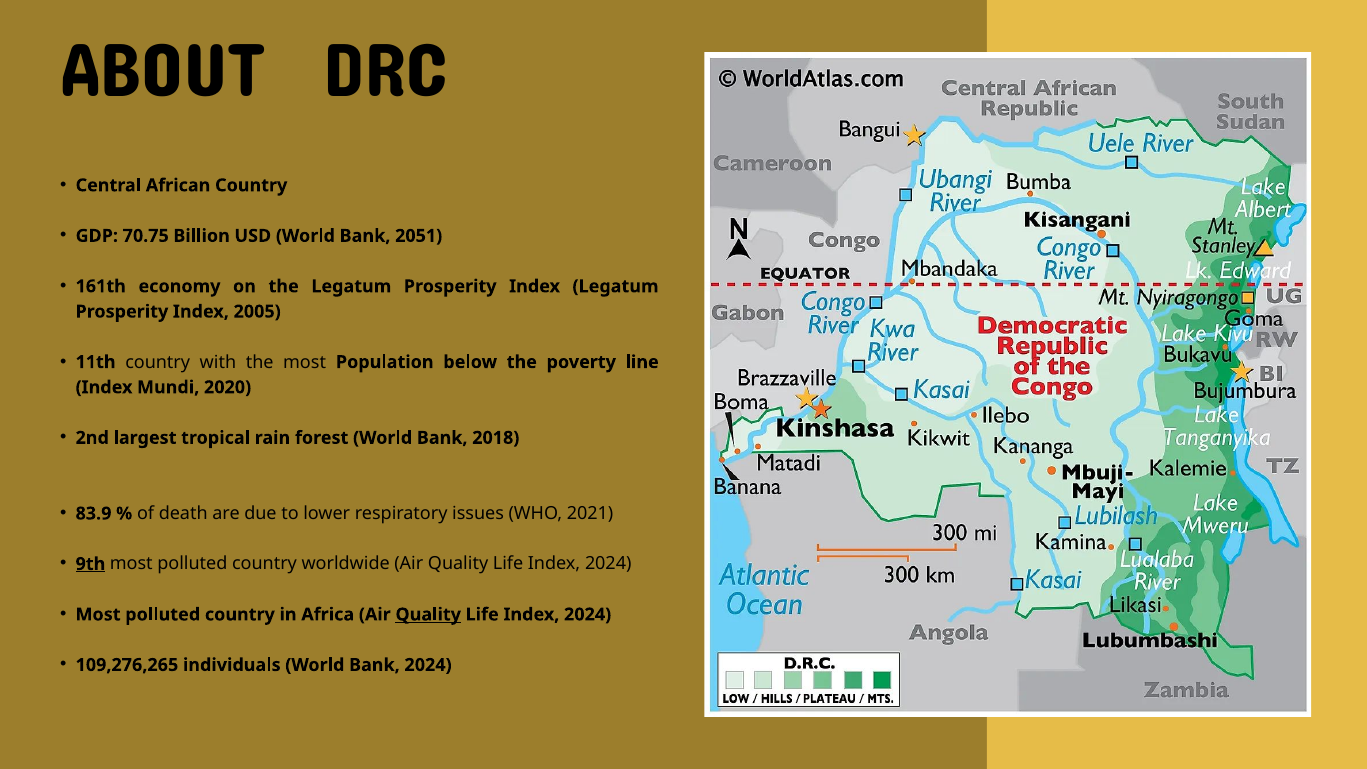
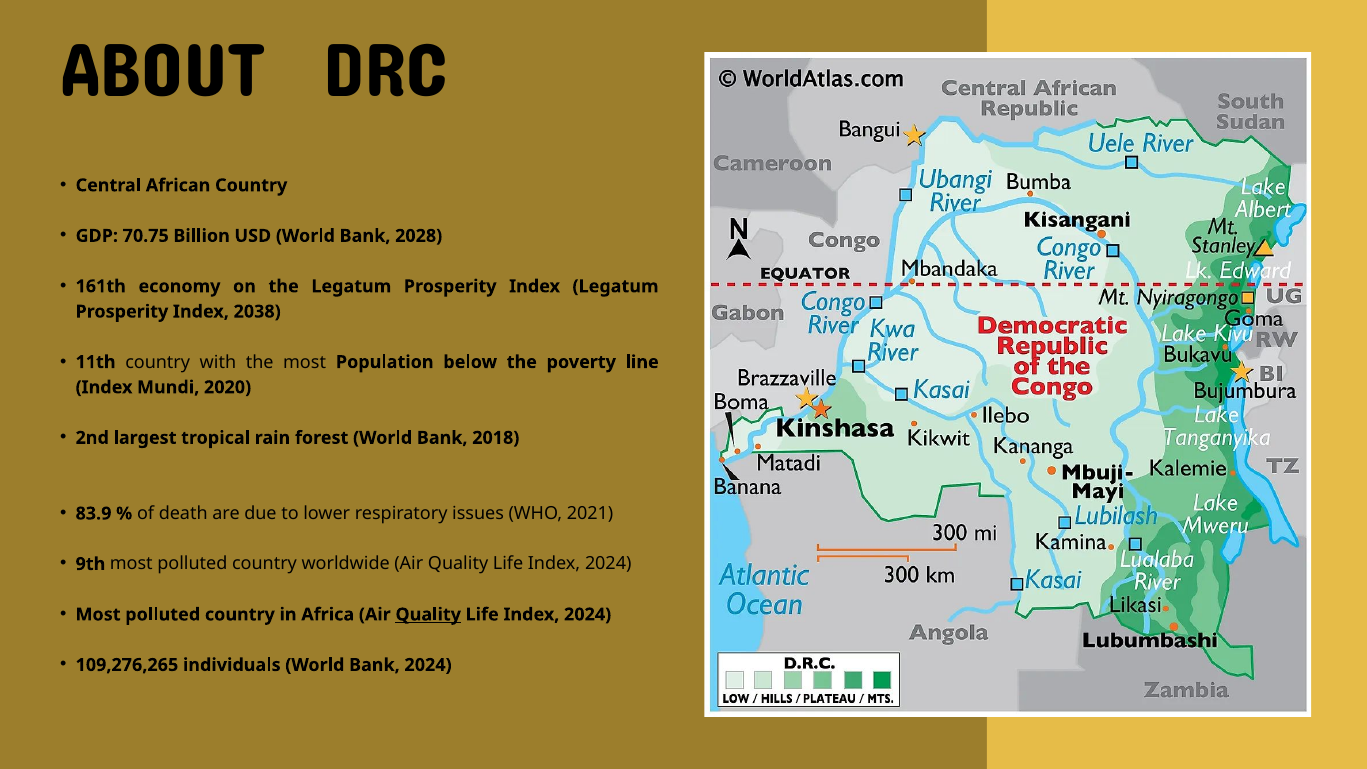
2051: 2051 -> 2028 (419, 236)
2005: 2005 -> 2038 (257, 312)
9th underline: present -> none (90, 564)
